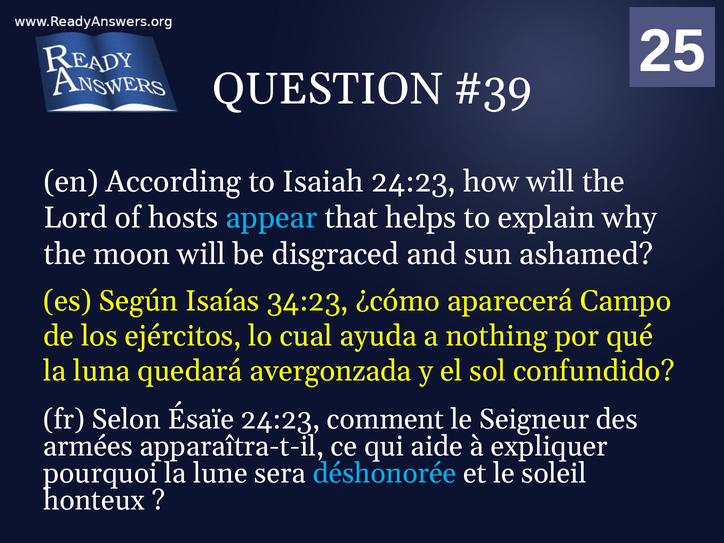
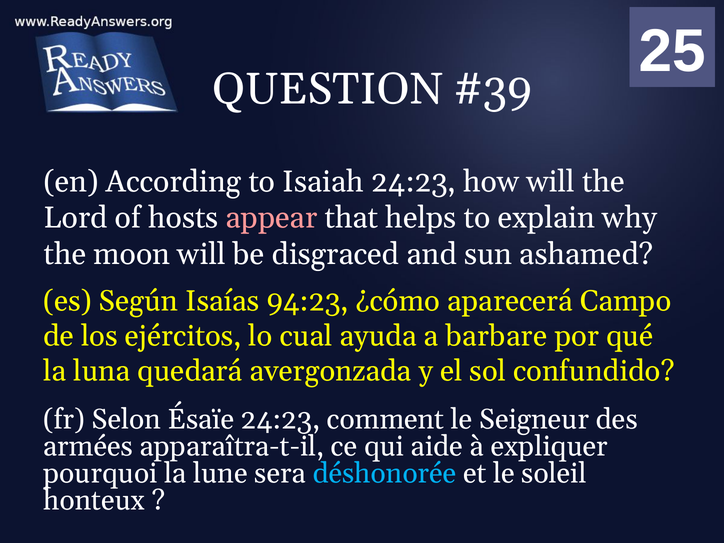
appear colour: light blue -> pink (272, 218)
34:23: 34:23 -> 94:23 (308, 301)
nothing: nothing -> barbare (496, 336)
